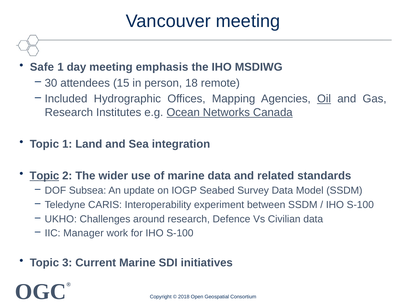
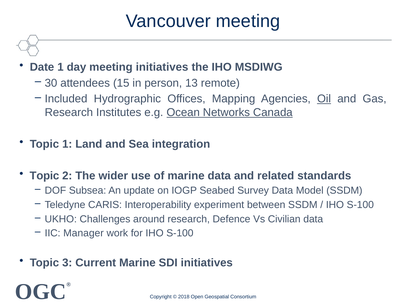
Safe: Safe -> Date (42, 67)
meeting emphasis: emphasis -> initiatives (162, 67)
18: 18 -> 13 (191, 83)
Topic underline: present -> none (44, 175)
